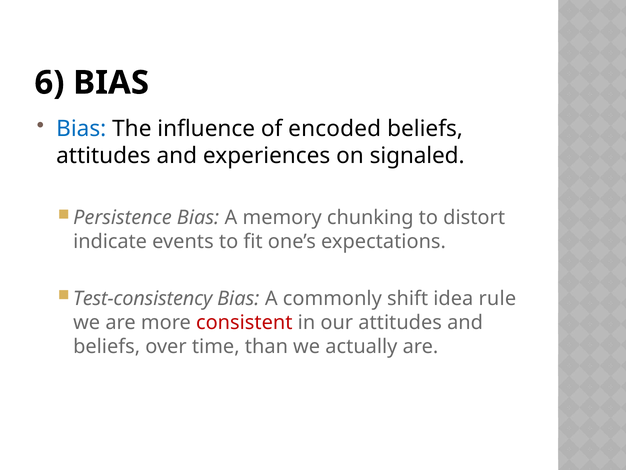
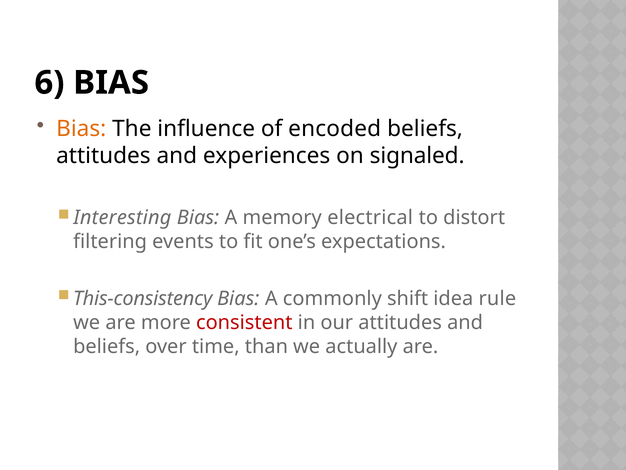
Bias colour: blue -> orange (81, 128)
Persistence: Persistence -> Interesting (122, 218)
chunking: chunking -> electrical (370, 218)
indicate: indicate -> filtering (110, 242)
Test-consistency: Test-consistency -> This-consistency (143, 298)
